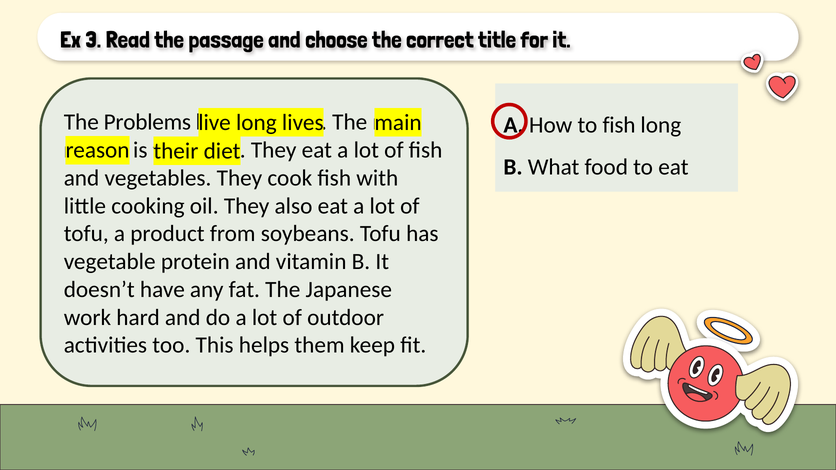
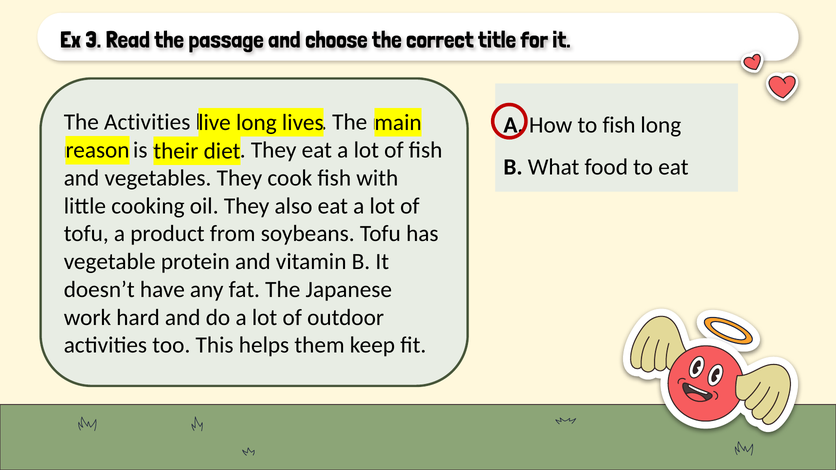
The Problems: Problems -> Activities (147, 122)
